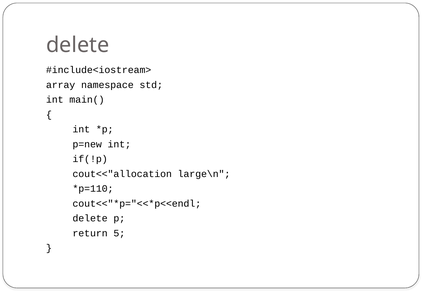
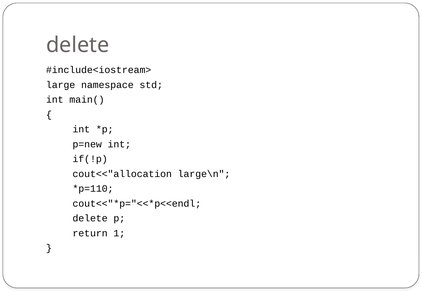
array: array -> large (61, 85)
5: 5 -> 1 (119, 233)
